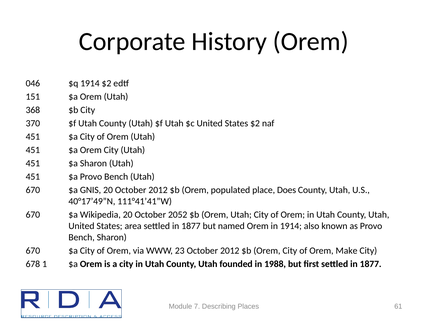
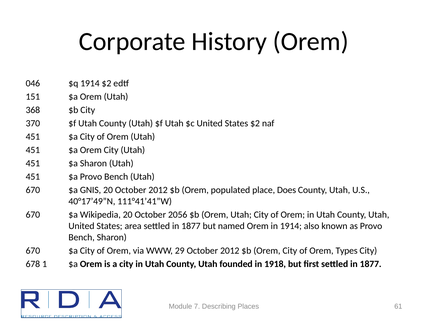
2052: 2052 -> 2056 (178, 215)
23: 23 -> 29 (180, 251)
Make: Make -> Types (347, 251)
1988: 1988 -> 1918 (275, 264)
